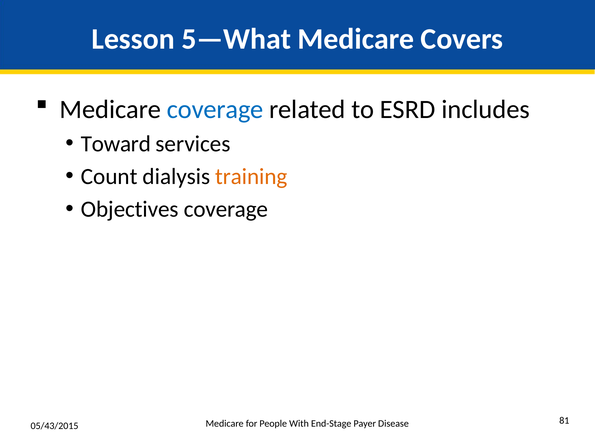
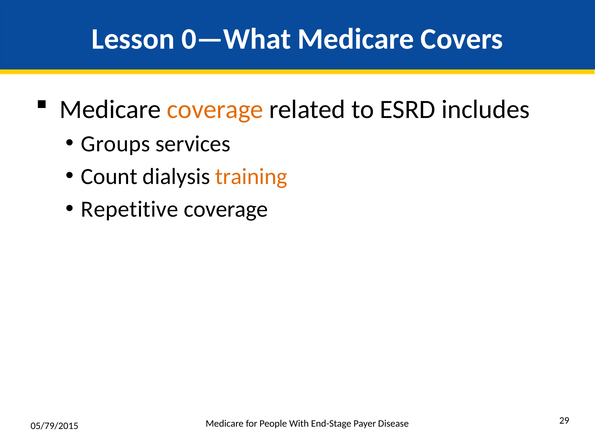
5—What: 5—What -> 0—What (236, 39)
coverage colour: blue -> orange (215, 109)
Toward: Toward -> Groups (116, 144)
Objectives: Objectives -> Repetitive (130, 209)
05/43/2015: 05/43/2015 -> 05/79/2015 (54, 426)
81: 81 -> 29 (564, 421)
